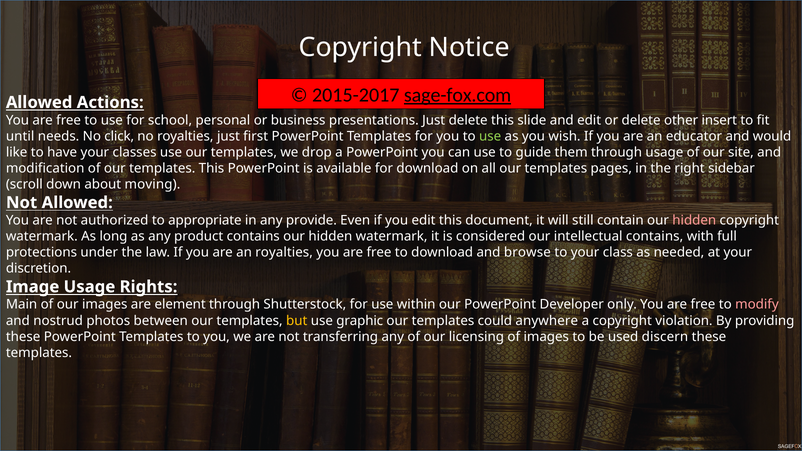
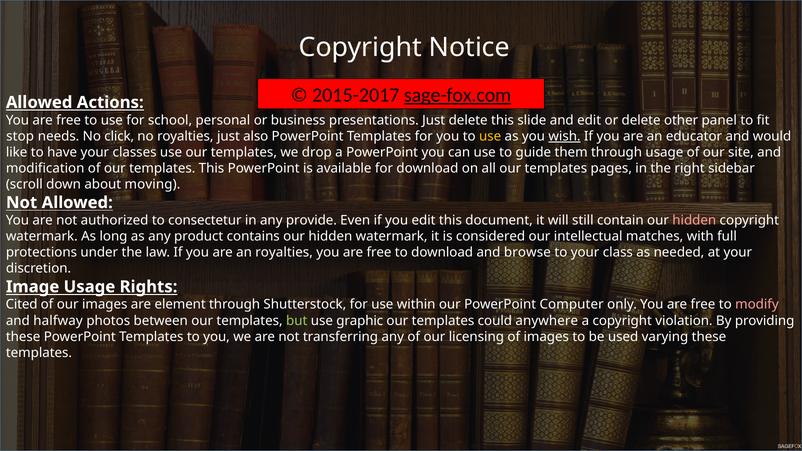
insert: insert -> panel (719, 120)
until: until -> stop (20, 136)
first: first -> also (256, 136)
use colour: light green -> yellow (490, 136)
wish underline: none -> present (565, 136)
appropriate: appropriate -> consectetur (205, 220)
intellectual contains: contains -> matches (655, 236)
Main: Main -> Cited (22, 305)
Developer: Developer -> Computer (572, 305)
nostrud: nostrud -> halfway (58, 321)
but colour: yellow -> light green (297, 321)
discern: discern -> varying (665, 337)
